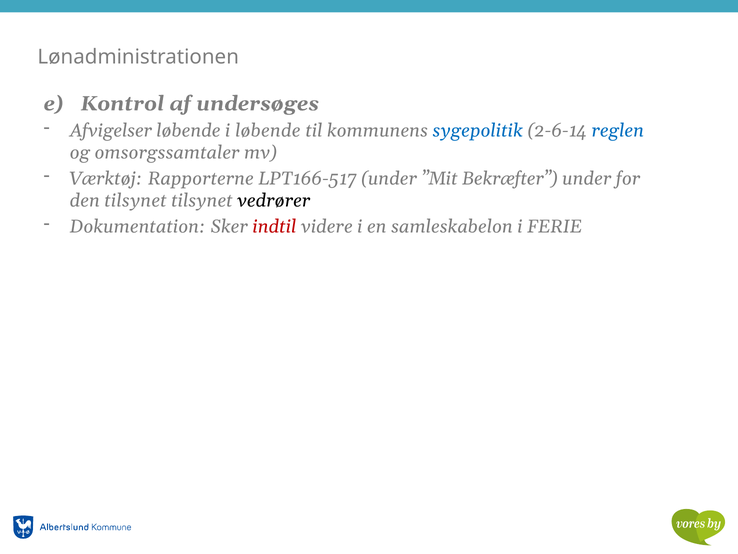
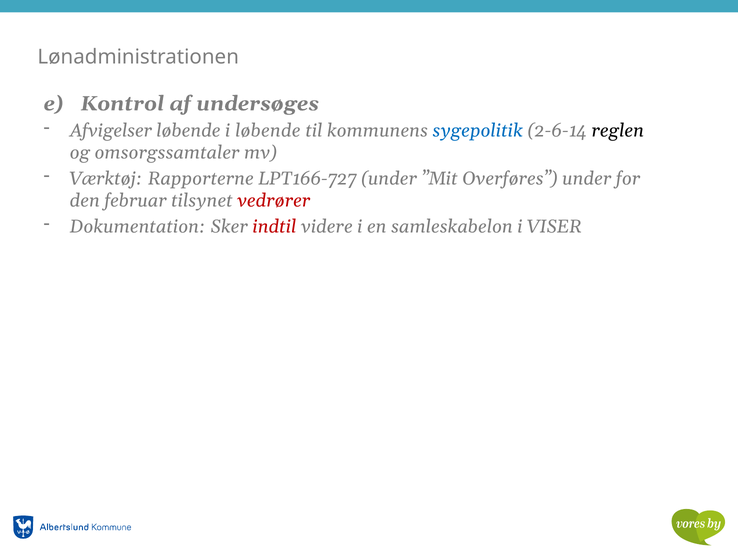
reglen colour: blue -> black (618, 130)
LPT166-517: LPT166-517 -> LPT166-727 (307, 178)
Bekræfter: Bekræfter -> Overføres (510, 178)
den tilsynet: tilsynet -> februar (136, 201)
vedrører colour: black -> red (274, 201)
FERIE: FERIE -> VISER (554, 226)
